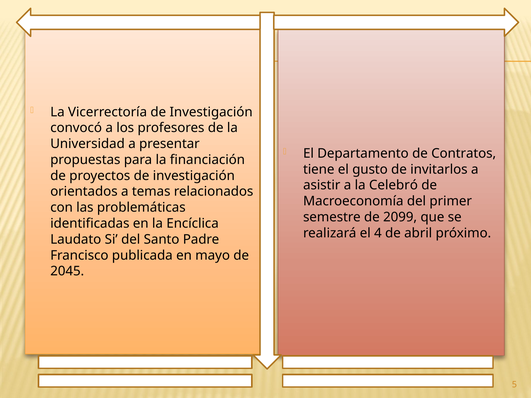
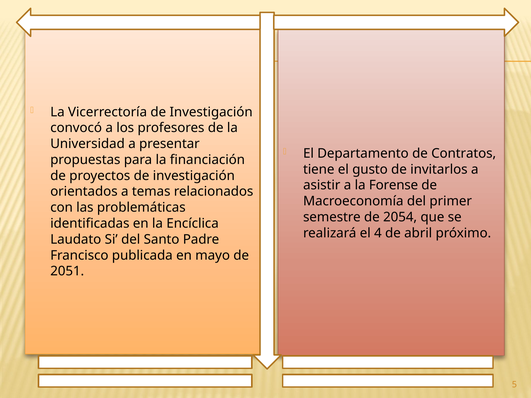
Celebró: Celebró -> Forense (394, 185)
2099: 2099 -> 2054 (400, 217)
2045: 2045 -> 2051 (67, 271)
